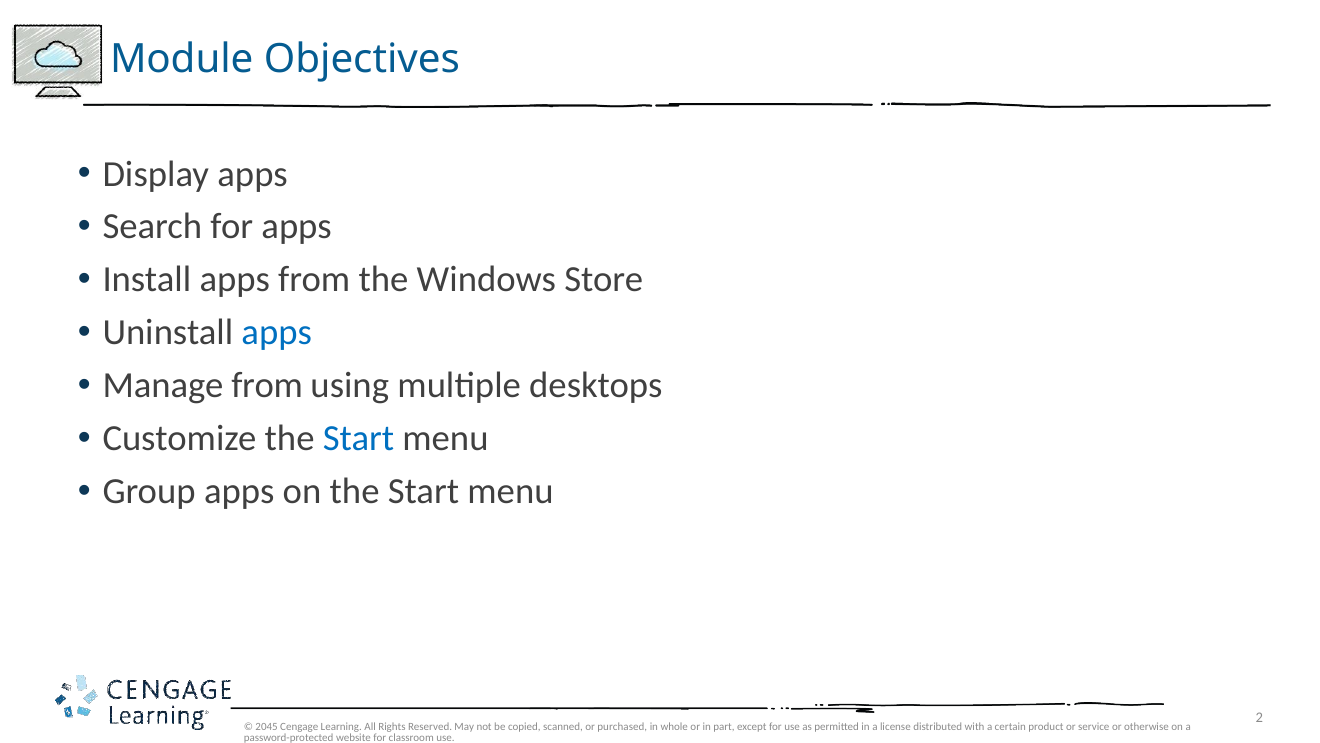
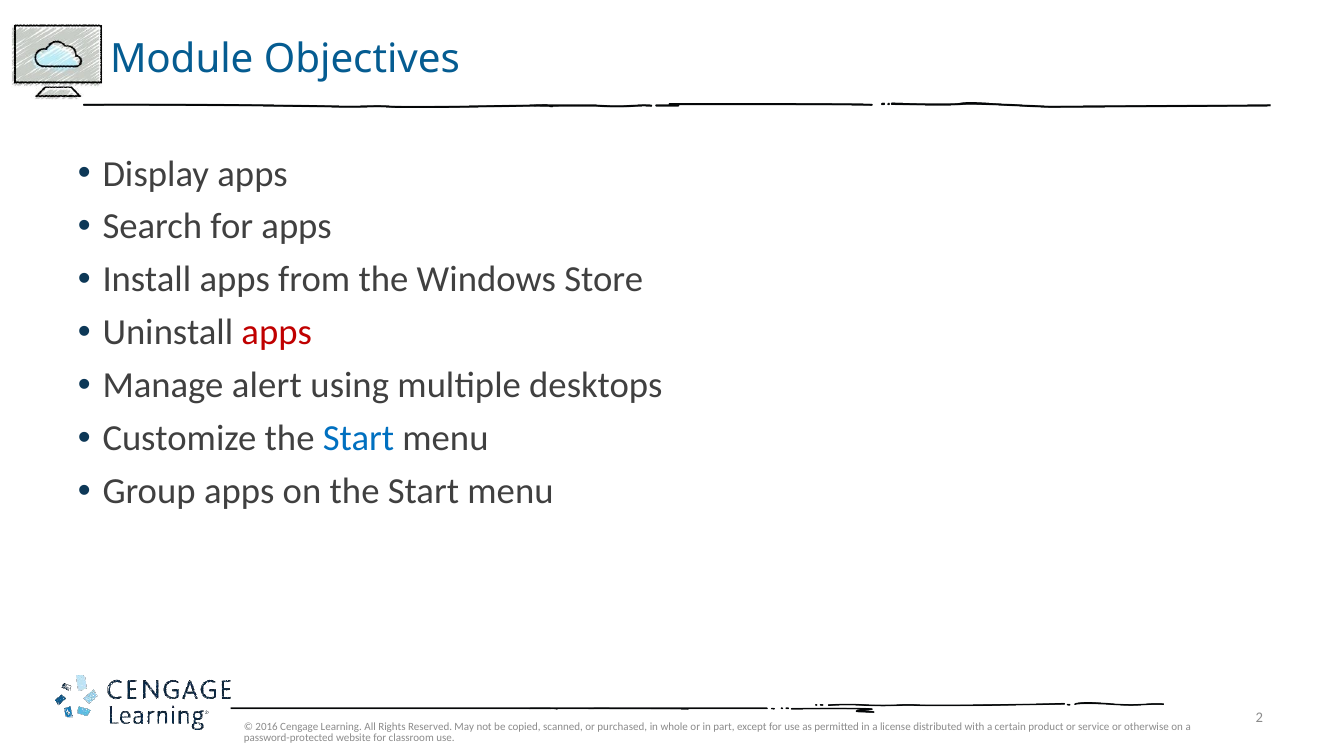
apps colour: blue -> red (277, 332)
Manage from: from -> alert (267, 385)
2045: 2045 -> 2016 (267, 726)
